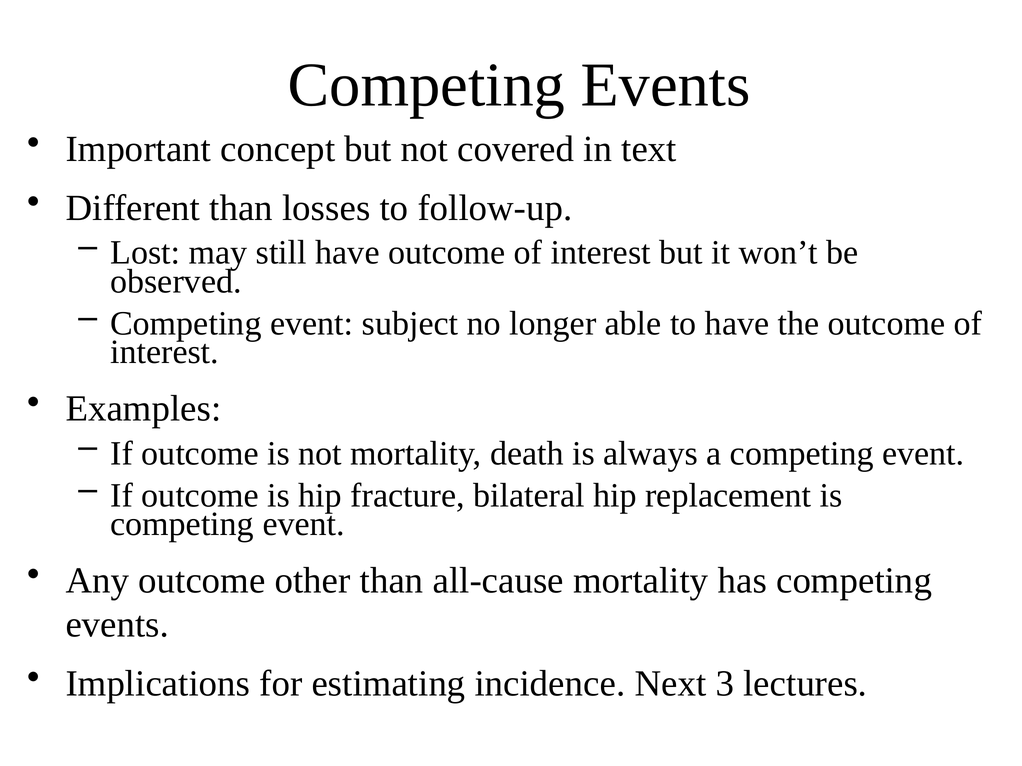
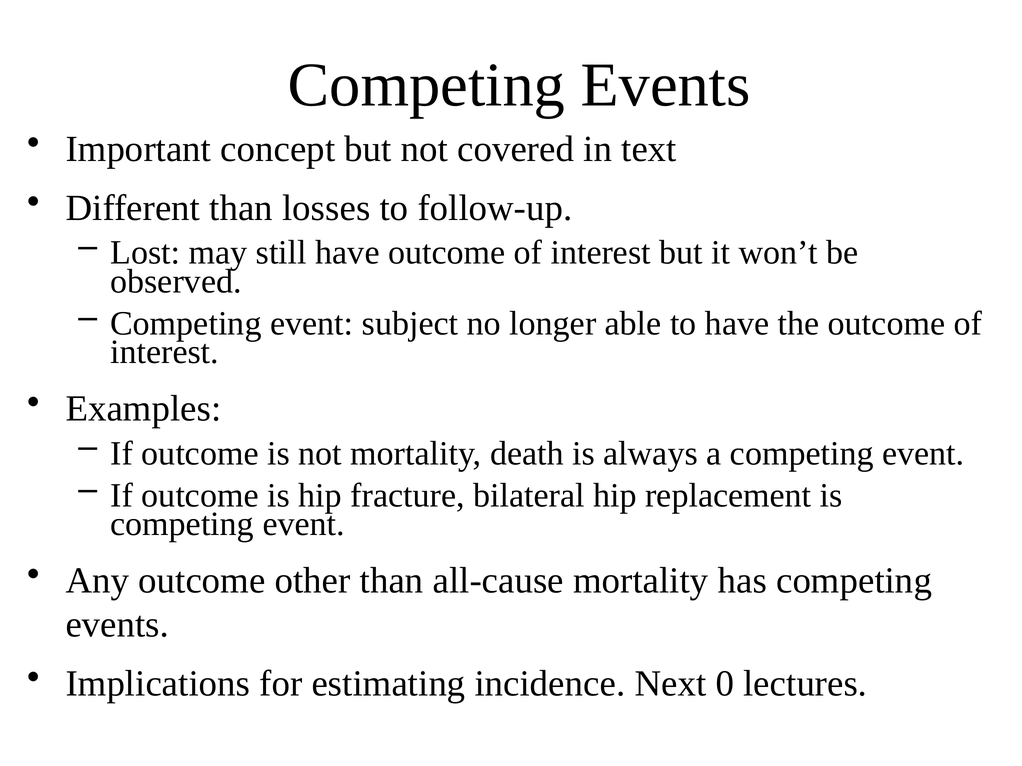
3: 3 -> 0 (725, 684)
